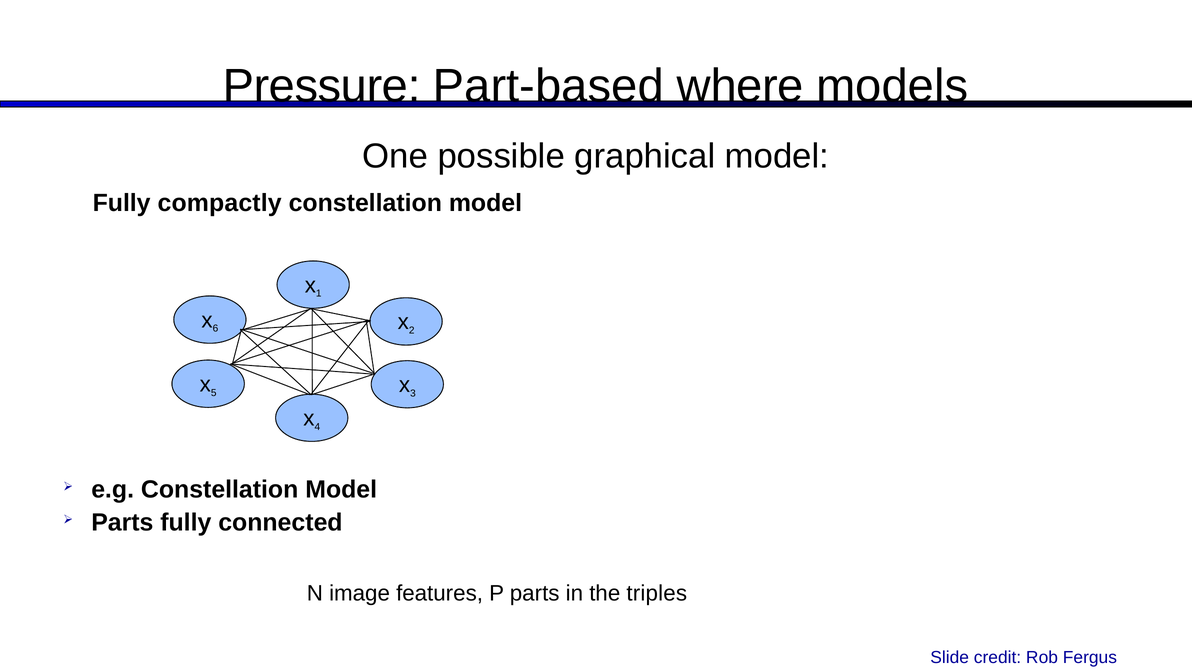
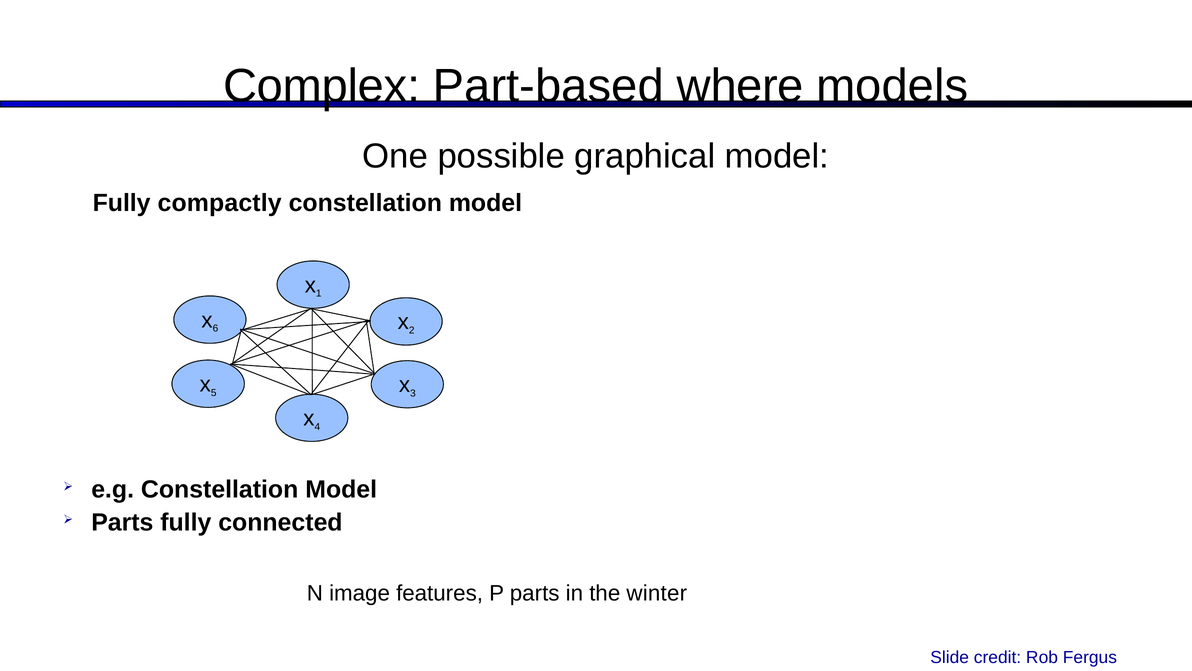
Pressure: Pressure -> Complex (322, 86)
triples: triples -> winter (657, 593)
